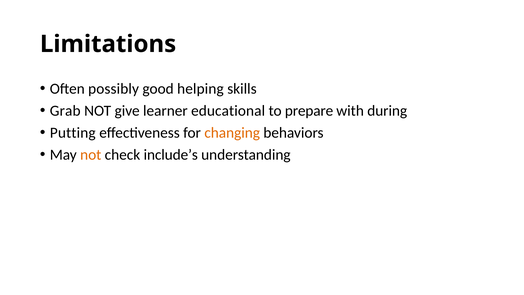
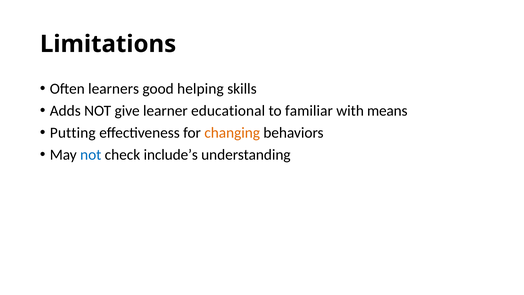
possibly: possibly -> learners (114, 89)
Grab: Grab -> Adds (65, 111)
prepare: prepare -> familiar (309, 111)
during: during -> means (387, 111)
not colour: orange -> blue (91, 155)
